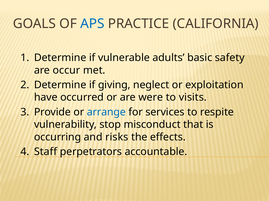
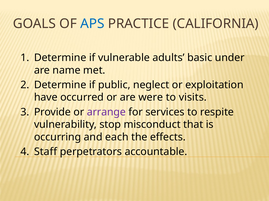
safety: safety -> under (230, 58)
occur: occur -> name (67, 70)
giving: giving -> public (114, 85)
arrange colour: blue -> purple (106, 112)
risks: risks -> each (117, 138)
